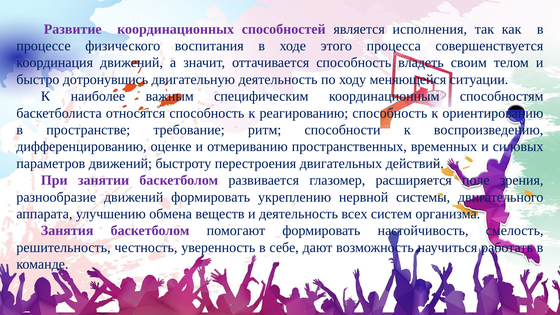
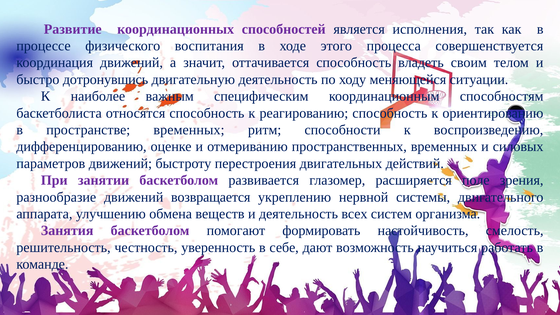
пространстве требование: требование -> временных (189, 130)
движений формировать: формировать -> возвращается (211, 197)
